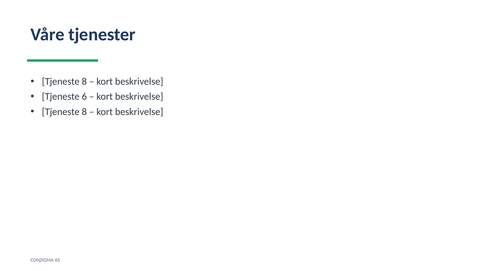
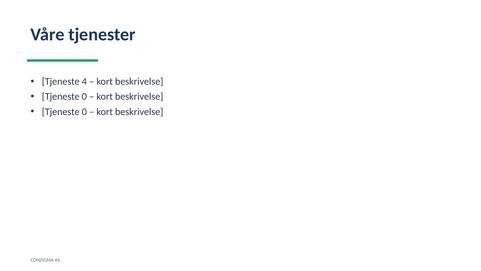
8: 8 -> 4 (84, 81)
6: 6 -> 0 (84, 97)
8: 8 -> 0 (84, 112)
